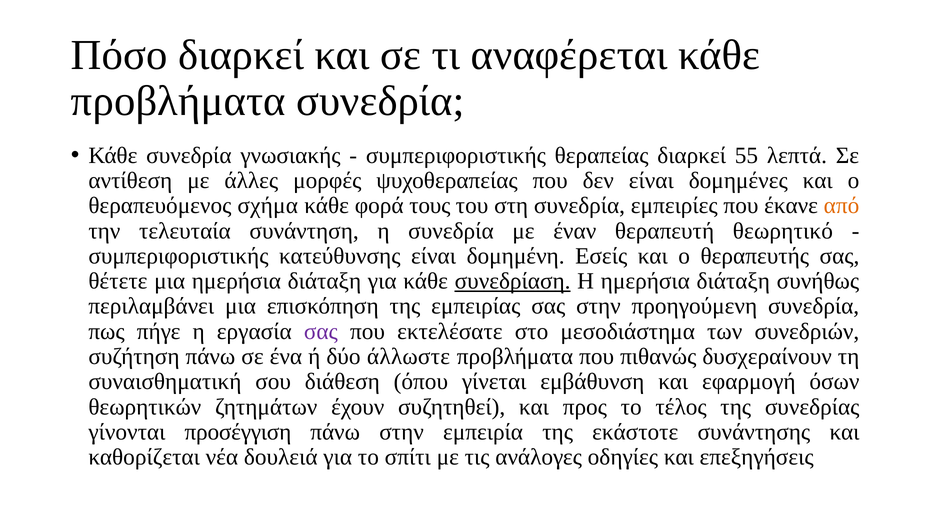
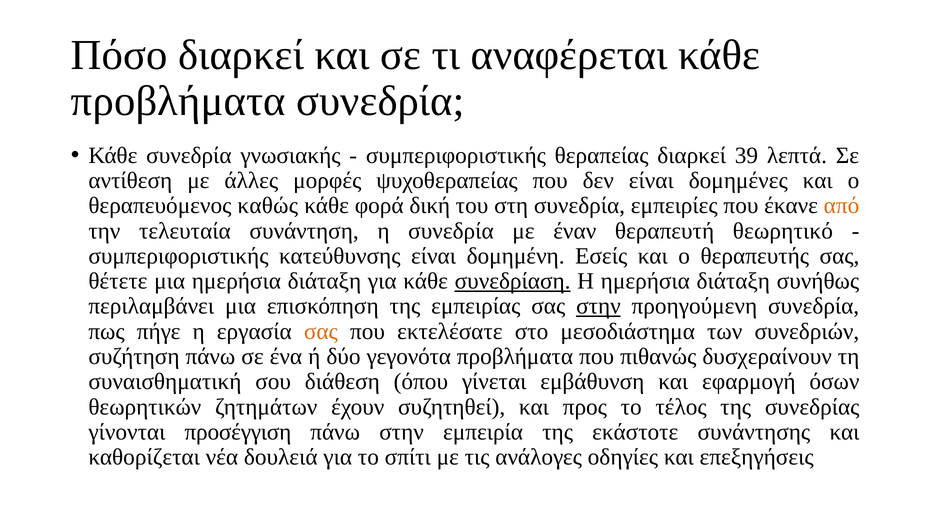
55: 55 -> 39 (746, 155)
σχήμα: σχήμα -> καθώς (268, 206)
τους: τους -> δική (430, 206)
στην underline: none -> present (598, 306)
σας colour: purple -> orange (321, 331)
άλλωστε: άλλωστε -> γεγονότα (409, 356)
